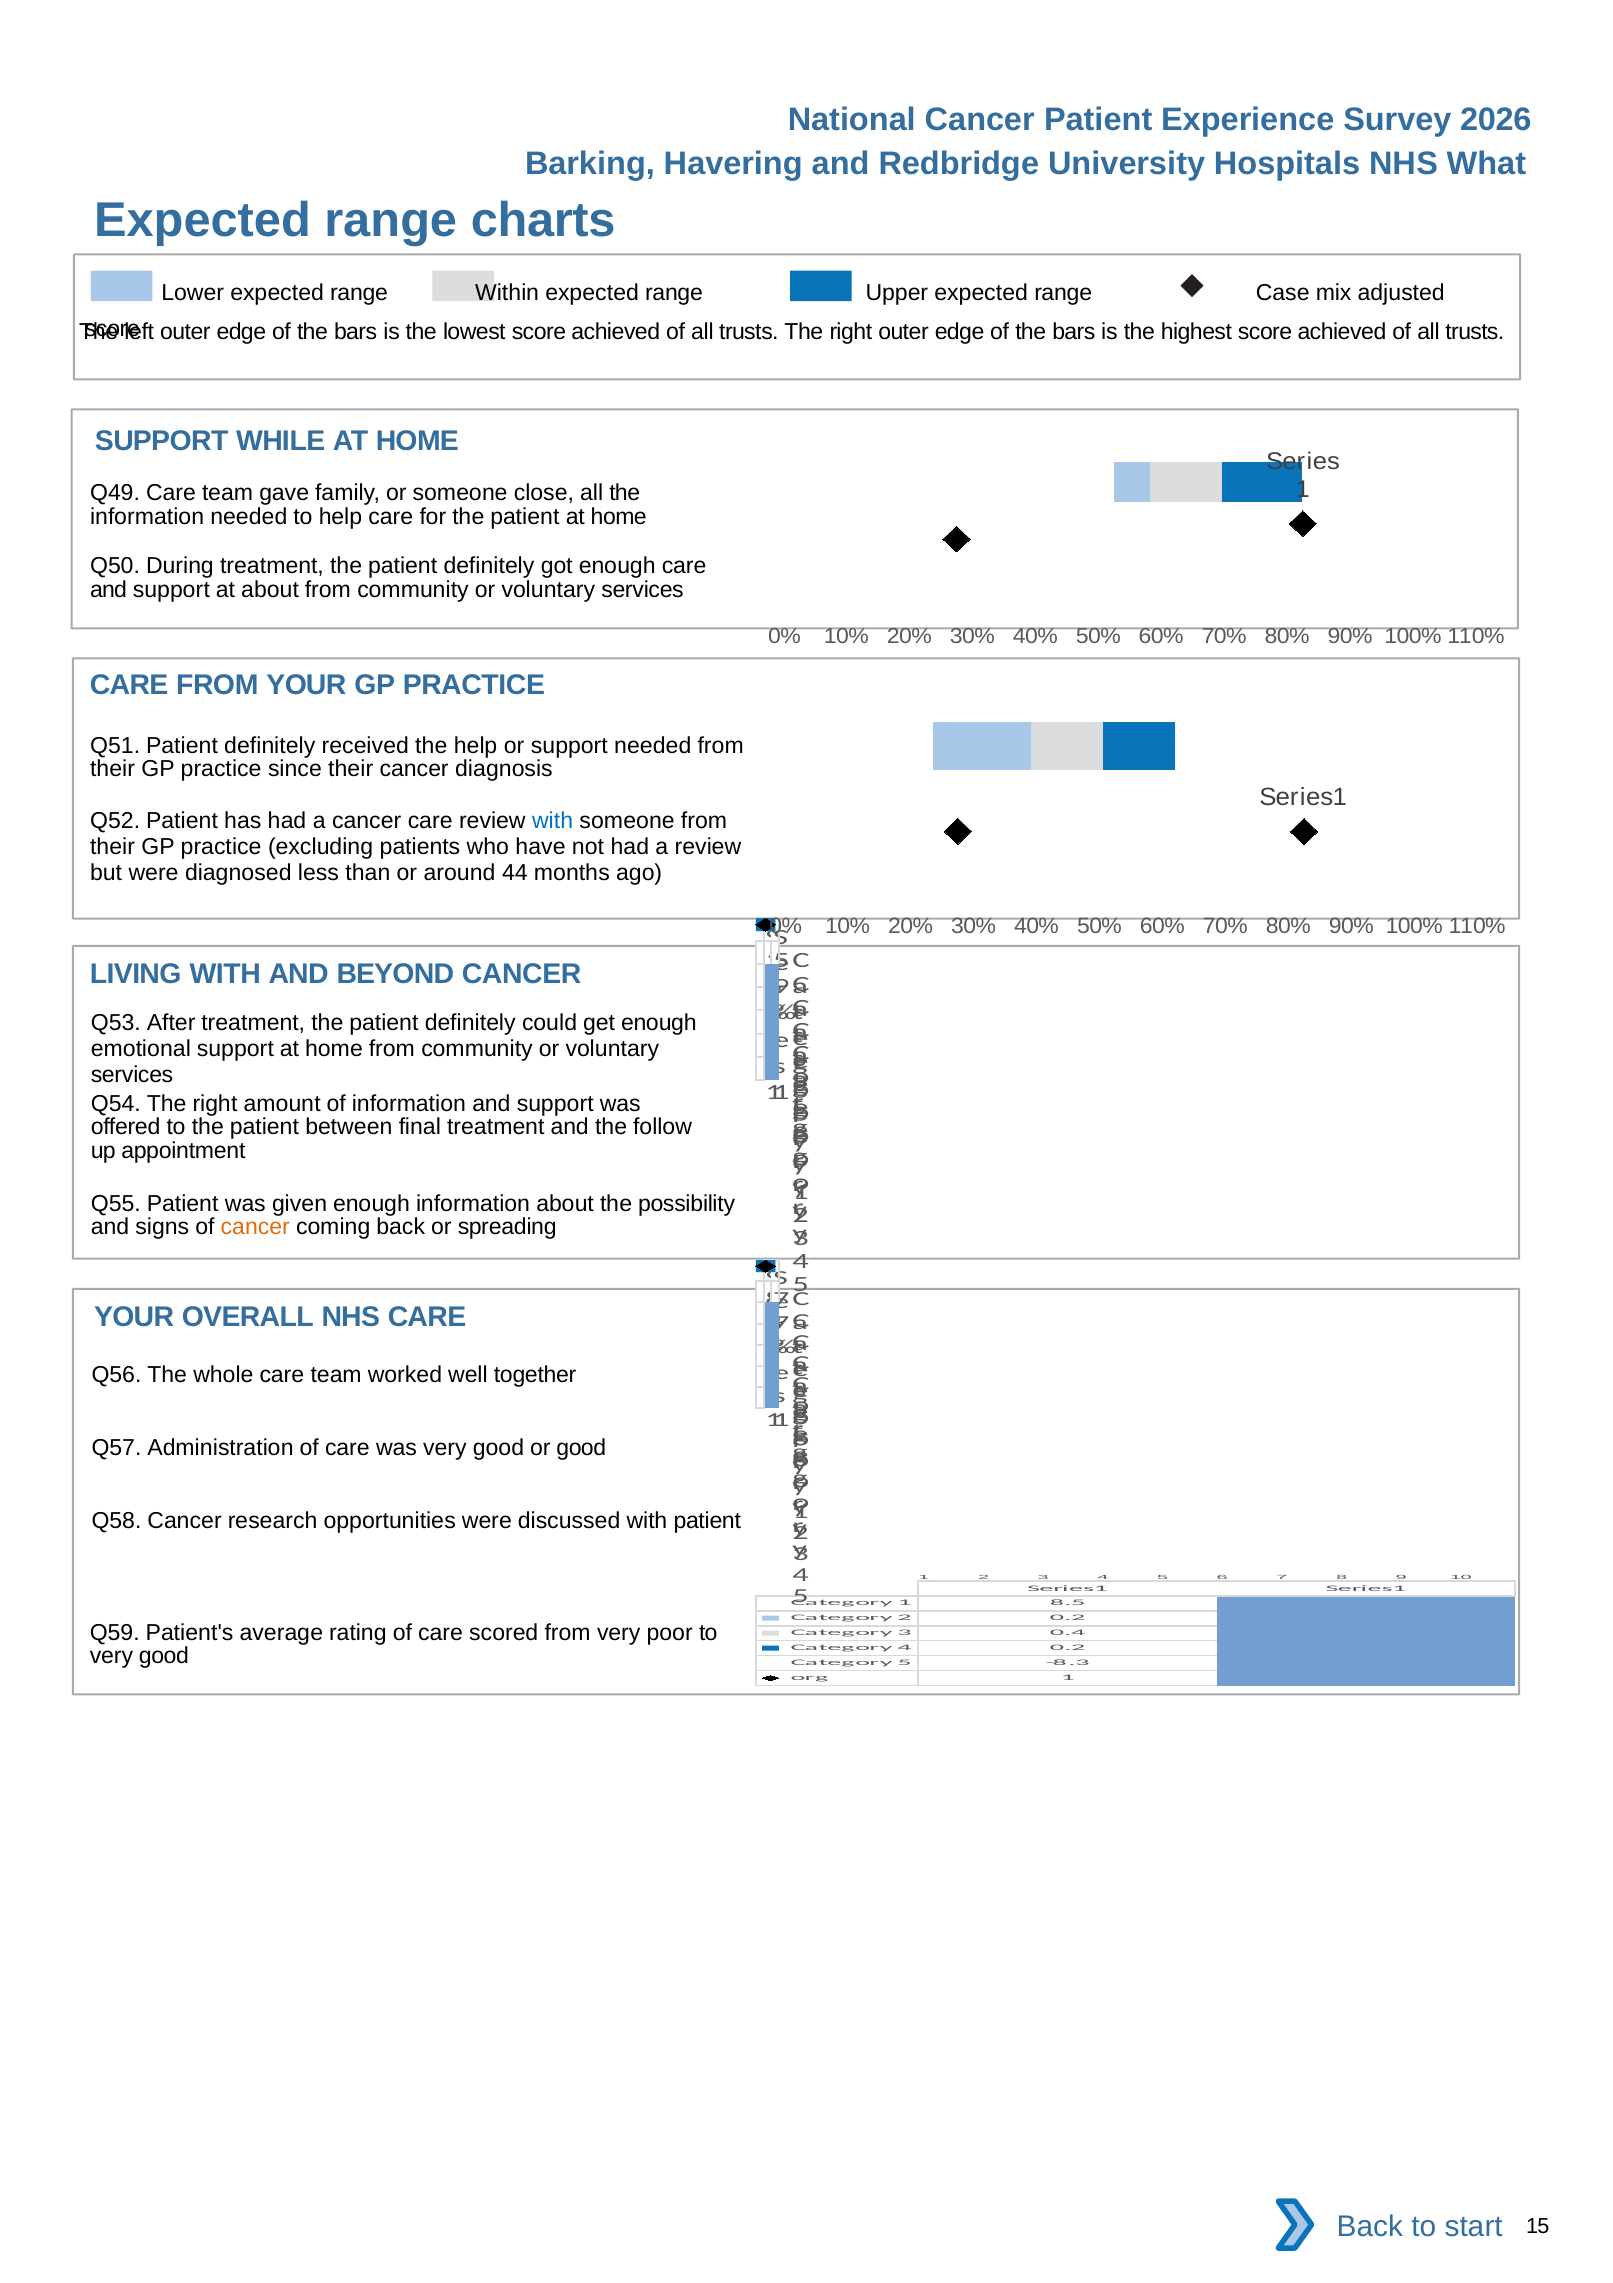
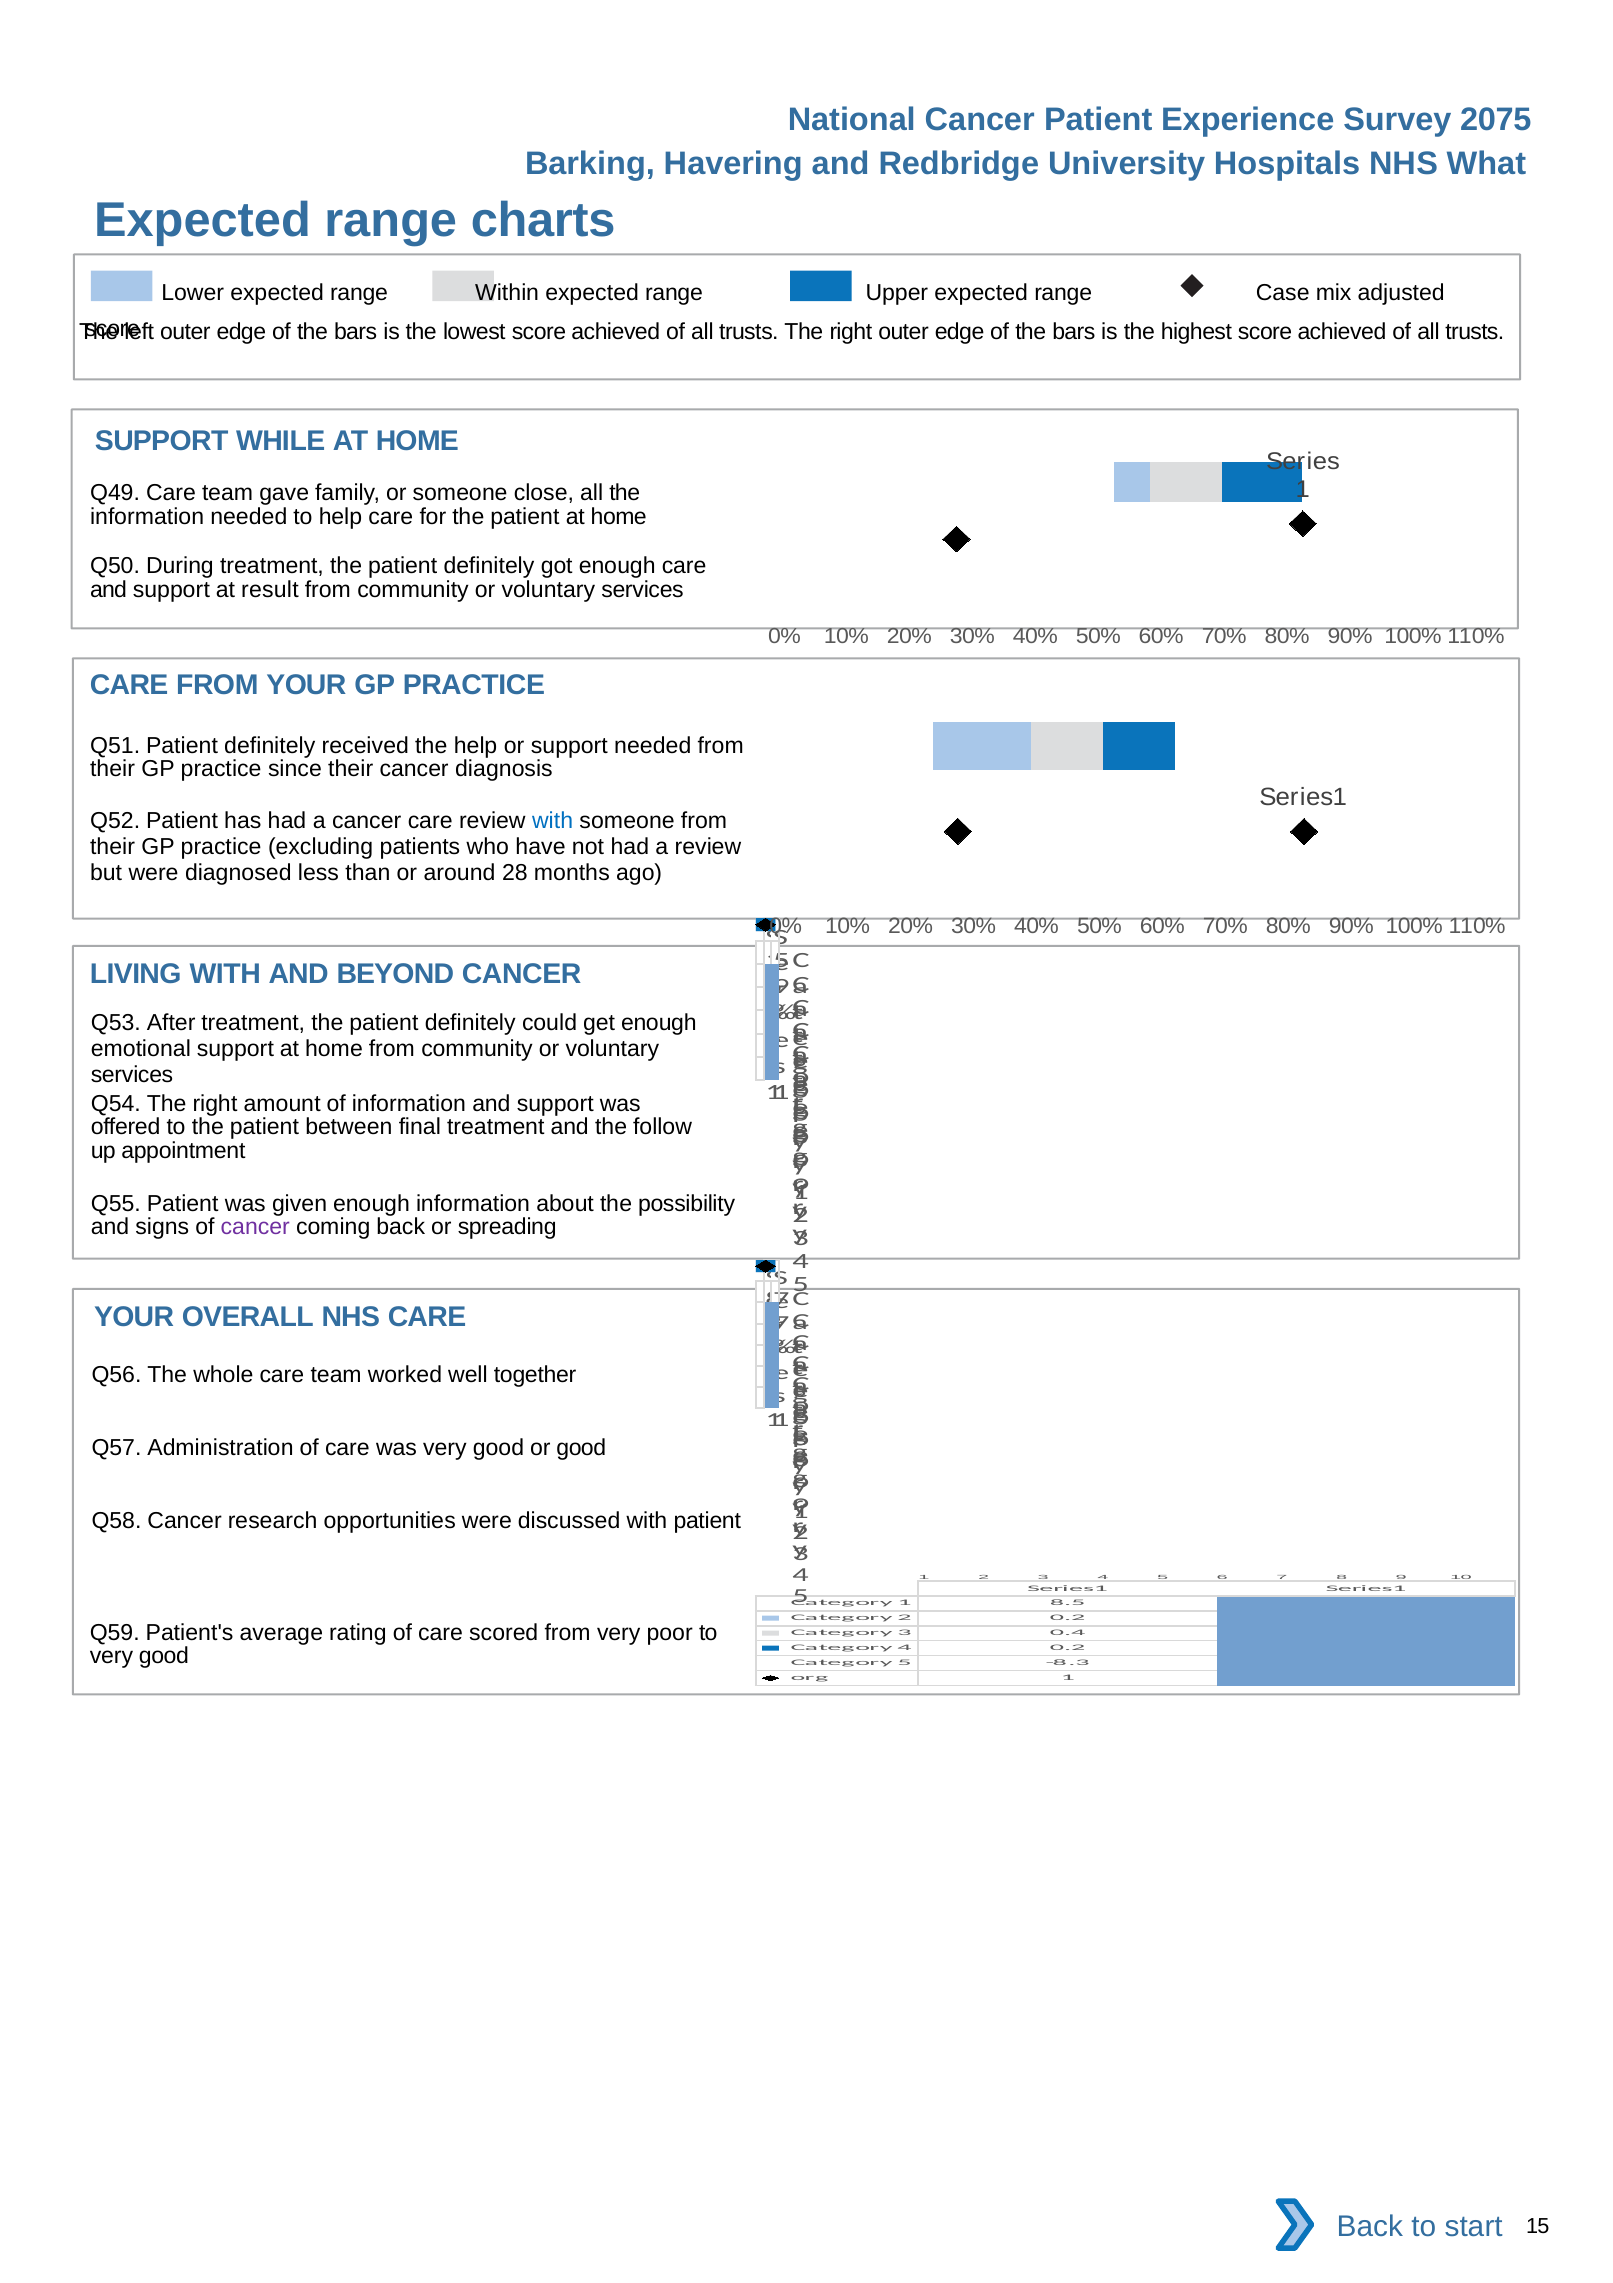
2026: 2026 -> 2075 (1496, 120)
at about: about -> result (270, 589)
44: 44 -> 28 (515, 872)
cancer colour: orange -> purple (255, 1227)
